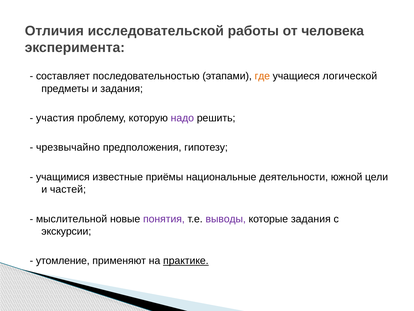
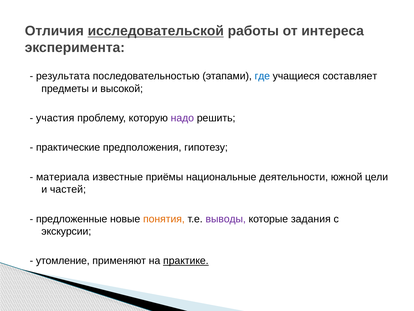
исследовательской underline: none -> present (156, 31)
человека: человека -> интереса (333, 31)
составляет: составляет -> результата (63, 76)
где colour: orange -> blue (262, 76)
логической: логической -> составляет (350, 76)
и задания: задания -> высокой (122, 88)
чрезвычайно: чрезвычайно -> практические (68, 147)
учащимися: учащимися -> материала (63, 177)
мыслительной: мыслительной -> предложенные (72, 219)
понятия colour: purple -> orange (164, 219)
